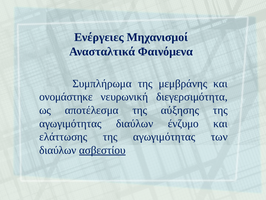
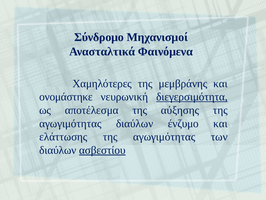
Ενέργειες: Ενέργειες -> Σύνδρομο (99, 37)
Συμπλήρωμα: Συμπλήρωμα -> Χαμηλότερες (102, 83)
διεγερσιμότητα underline: none -> present (192, 97)
